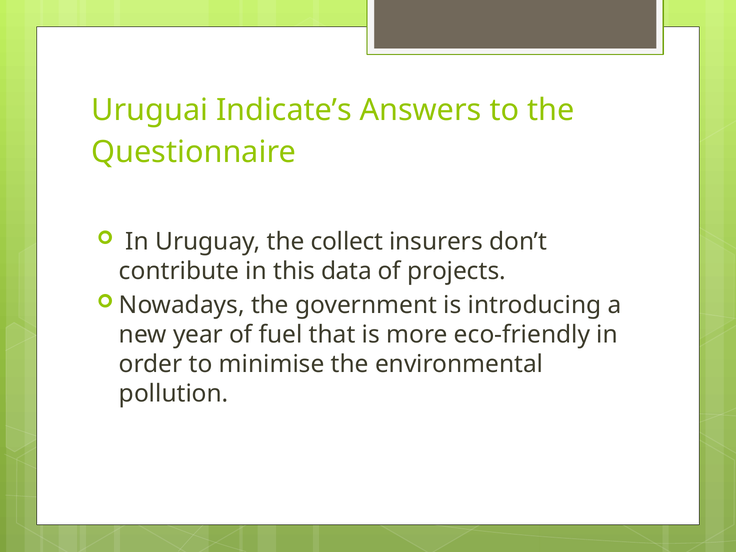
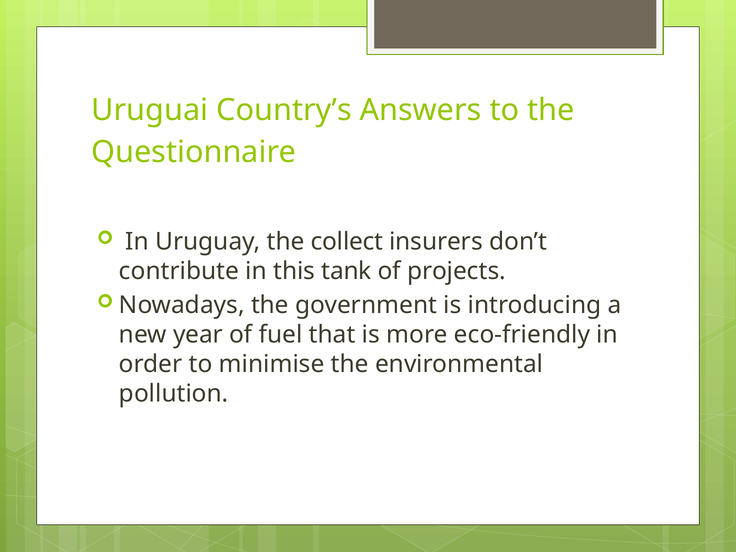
Indicate’s: Indicate’s -> Country’s (284, 110)
data: data -> tank (346, 271)
